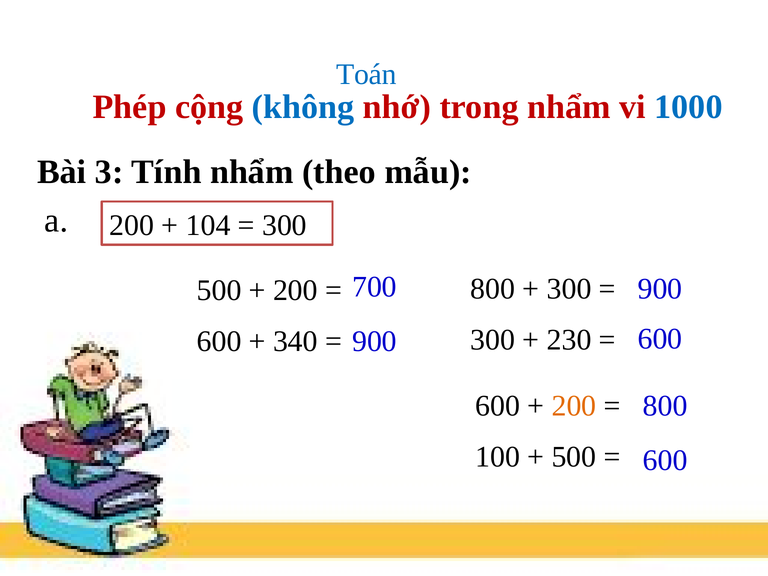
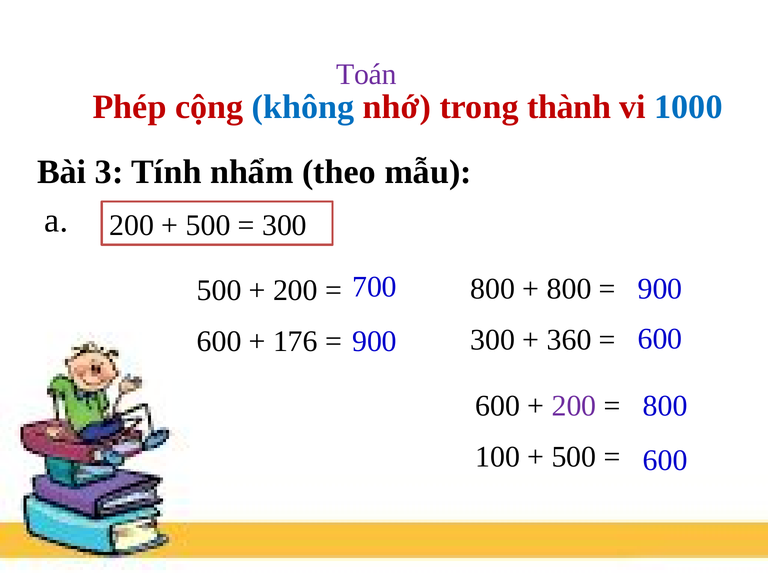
Toán colour: blue -> purple (367, 75)
trong nhẩm: nhẩm -> thành (569, 107)
104: 104 -> 500 (208, 225)
300: 300 -> 800 (569, 289)
230: 230 -> 360 (569, 340)
340: 340 -> 176 (295, 341)
200 colour: orange -> purple (574, 406)
